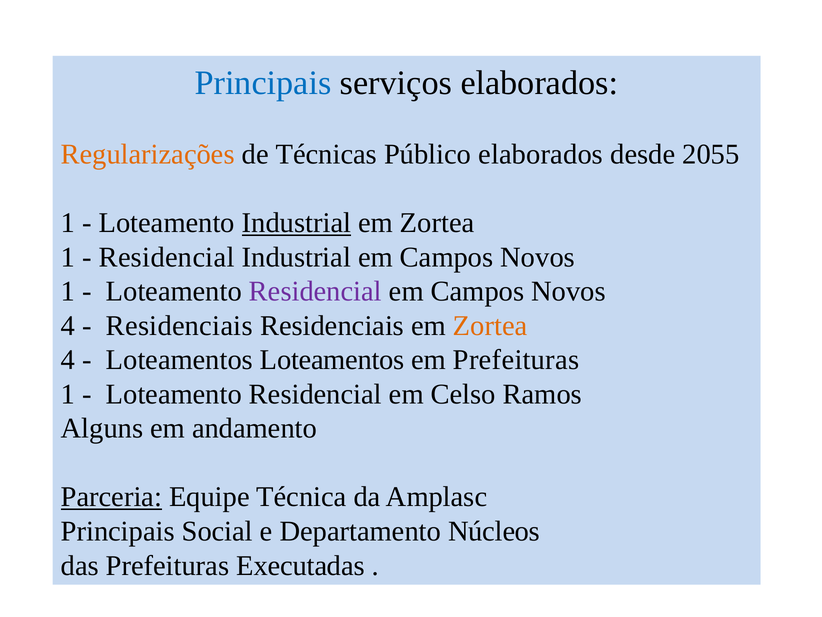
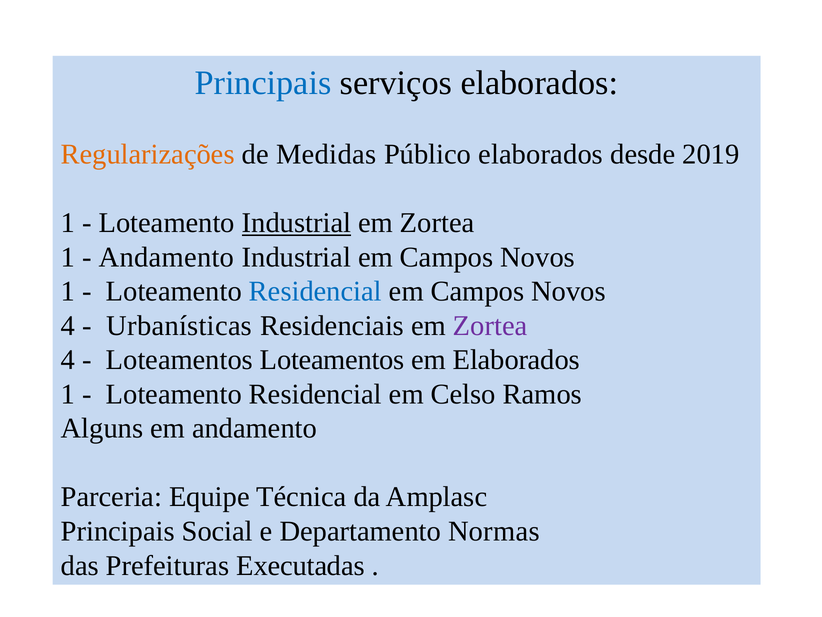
Técnicas: Técnicas -> Medidas (326, 154)
2055: 2055 -> 2019 (711, 154)
Residencial: Residencial -> Andamento (167, 257)
Residencial colour: purple -> blue (315, 291)
Residenciais: Residenciais -> Urbanísticas (179, 325)
Zortea colour: orange -> purple (490, 325)
em Prefeituras: Prefeituras -> Elaborados (516, 360)
Parceria underline: present -> none (111, 497)
Núcleos: Núcleos -> Normas (494, 531)
